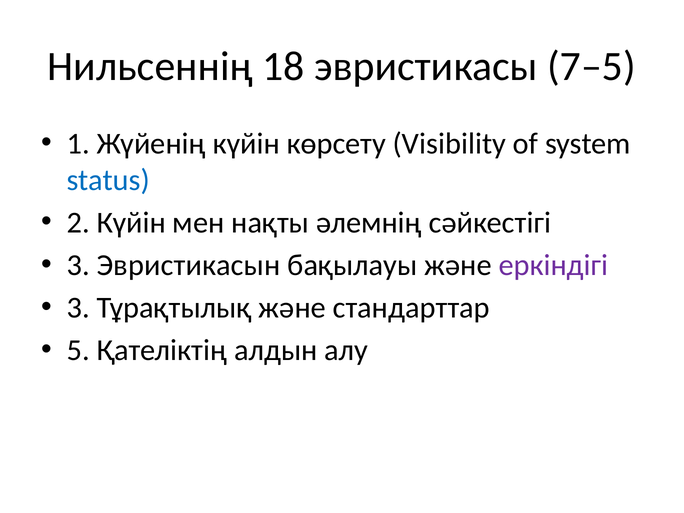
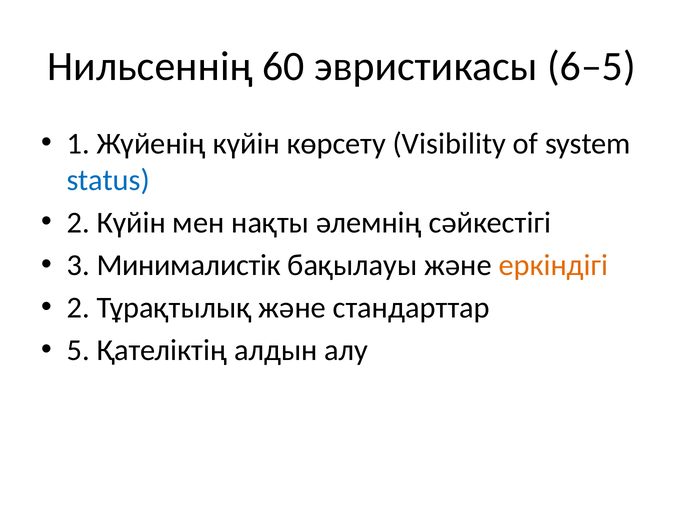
18: 18 -> 60 (283, 66)
7–5: 7–5 -> 6–5 (592, 66)
Эвристикасын: Эвристикасын -> Минималистік (189, 265)
еркіндігі colour: purple -> orange (553, 265)
3: 3 -> 2 (78, 308)
